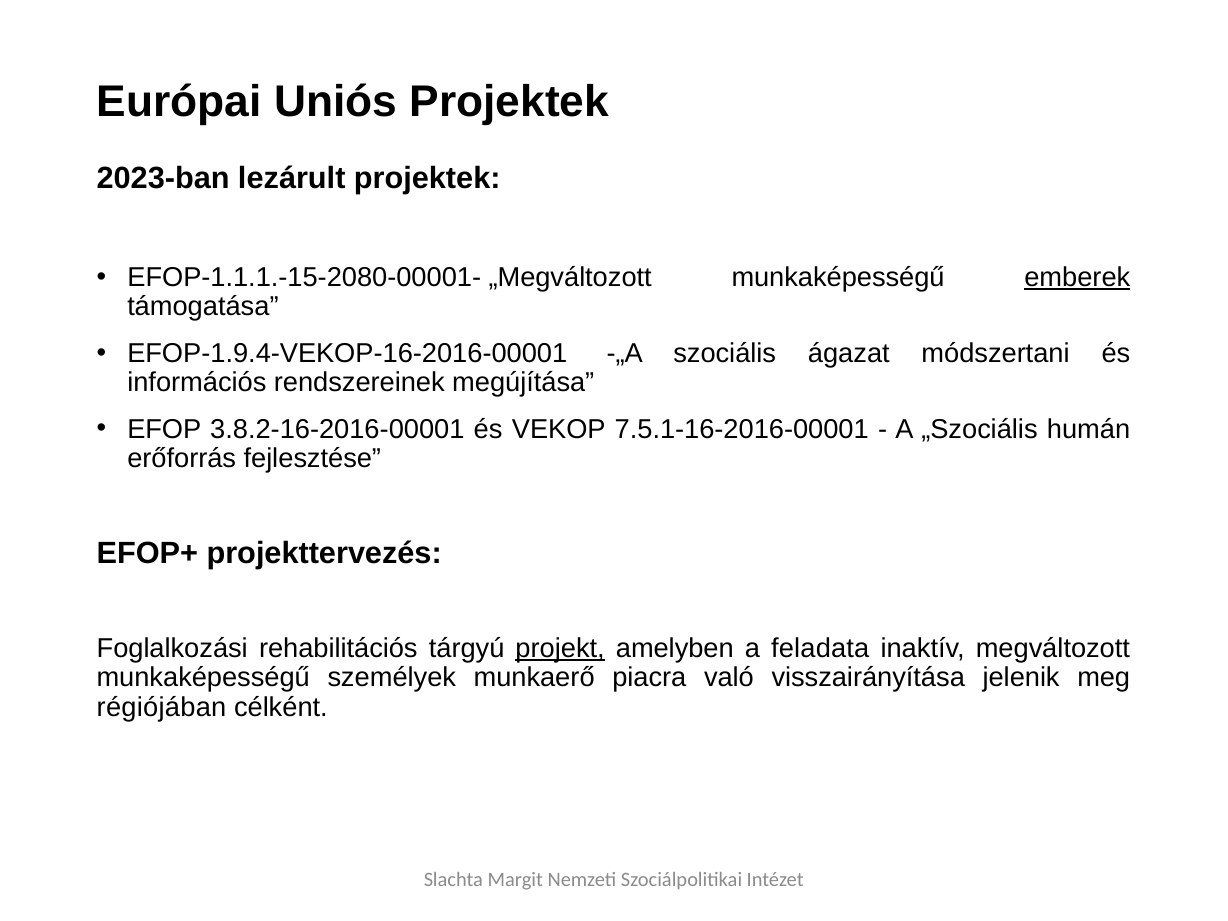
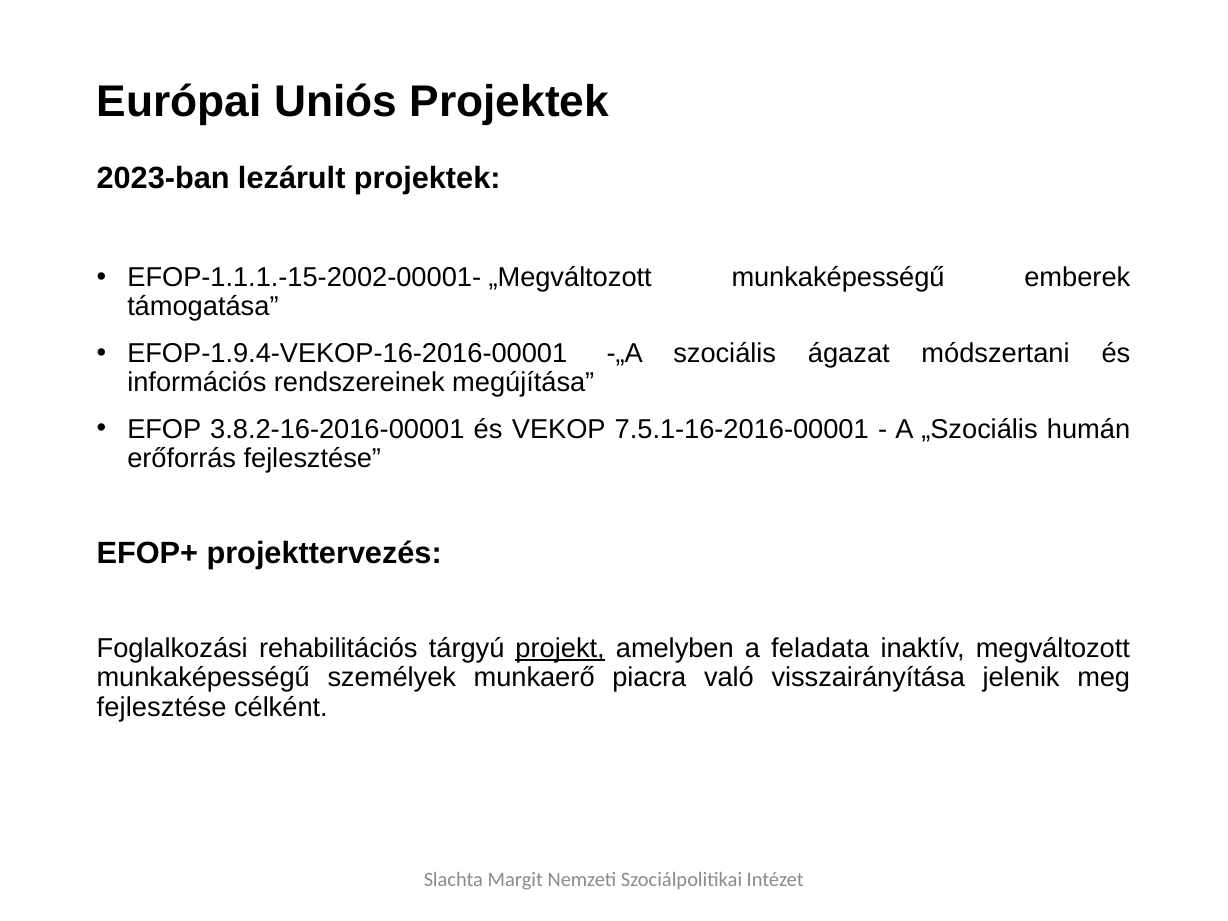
EFOP-1.1.1.-15-2080-00001-: EFOP-1.1.1.-15-2080-00001- -> EFOP-1.1.1.-15-2002-00001- (304, 277)
emberek underline: present -> none (1077, 277)
régiójában: régiójában -> fejlesztése (162, 707)
